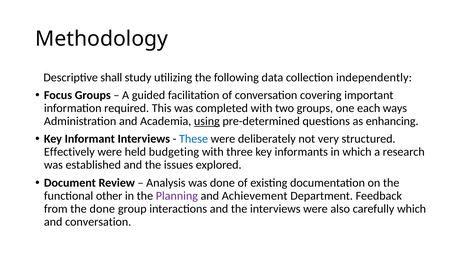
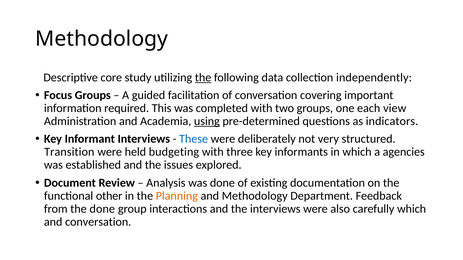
shall: shall -> core (111, 78)
the underline: none -> present (203, 78)
ways: ways -> view (395, 108)
enhancing: enhancing -> indicators (392, 121)
Effectively: Effectively -> Transition (69, 152)
research: research -> agencies (404, 152)
Planning colour: purple -> orange (177, 196)
and Achievement: Achievement -> Methodology (255, 196)
